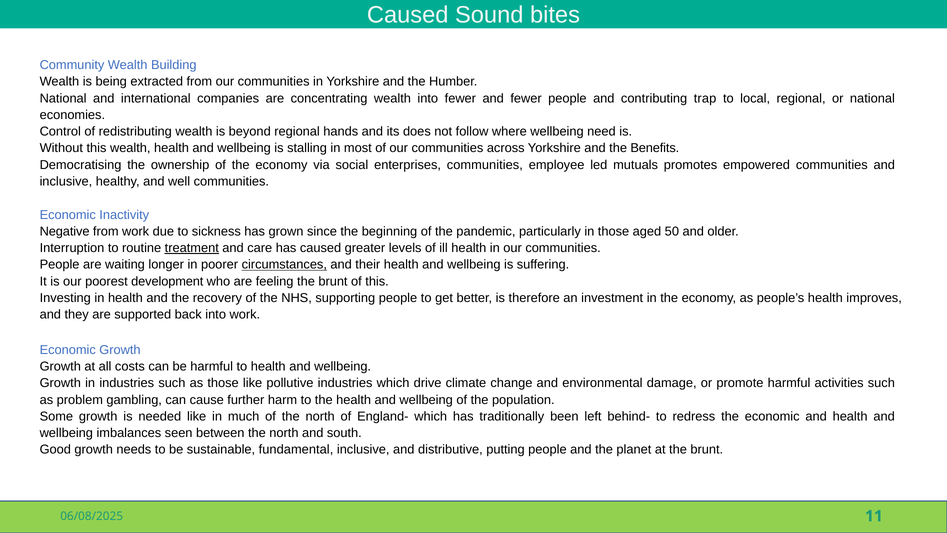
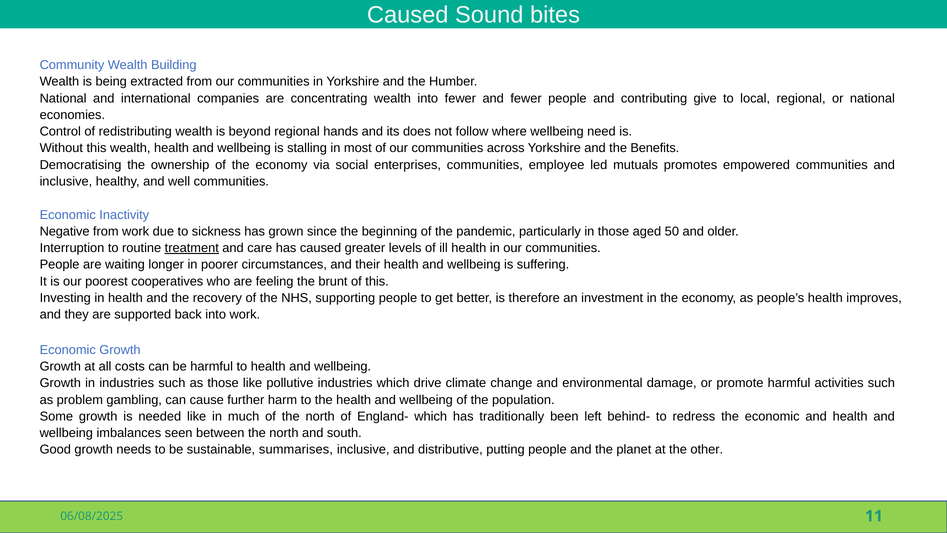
trap: trap -> give (705, 98)
circumstances underline: present -> none (284, 265)
development: development -> cooperatives (167, 281)
fundamental: fundamental -> summarises (296, 449)
at the brunt: brunt -> other (707, 449)
